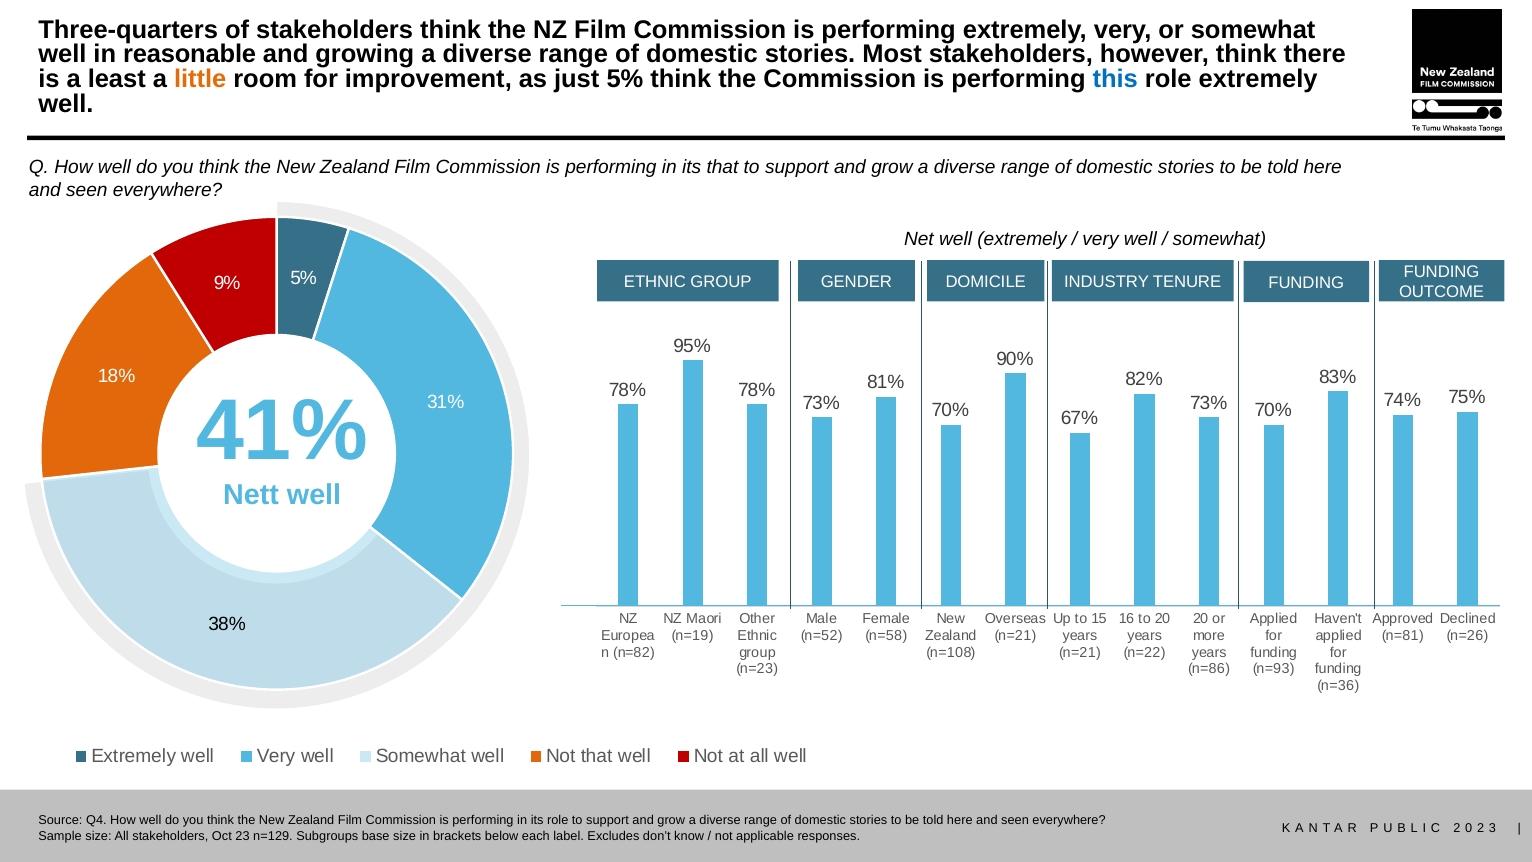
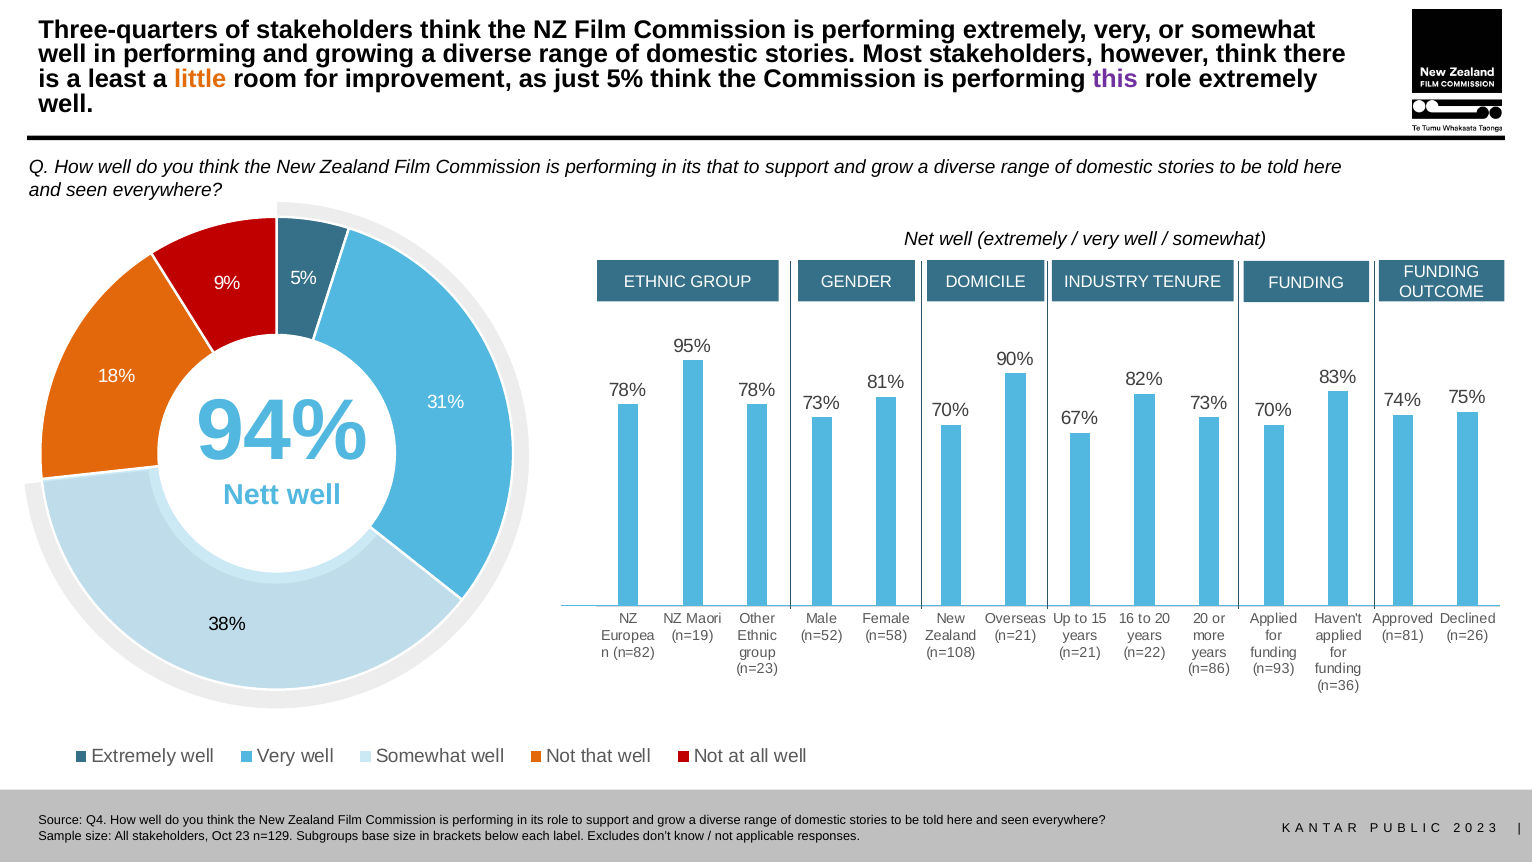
in reasonable: reasonable -> performing (190, 54)
this colour: blue -> purple (1115, 79)
41%: 41% -> 94% (282, 430)
